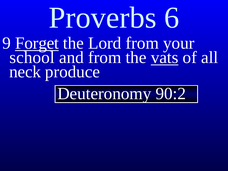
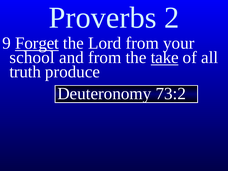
6: 6 -> 2 (172, 18)
vats: vats -> take (165, 57)
neck: neck -> truth (25, 72)
90:2: 90:2 -> 73:2 (171, 94)
